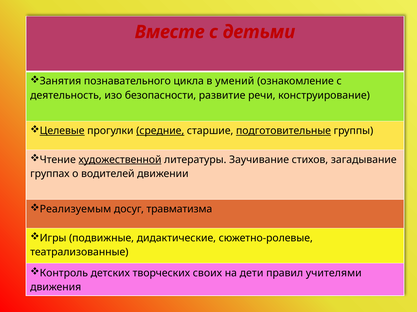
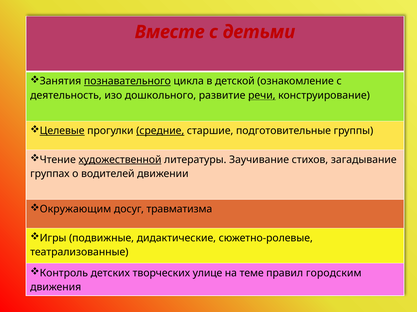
познавательного underline: none -> present (127, 81)
умений: умений -> детской (235, 81)
безопасности: безопасности -> дошкольного (161, 96)
речи underline: none -> present (262, 96)
подготовительные underline: present -> none (283, 131)
Реализуемым: Реализуемым -> Окружающим (75, 210)
своих: своих -> улице (208, 274)
дети: дети -> теме (252, 274)
учителями: учителями -> городским (334, 274)
